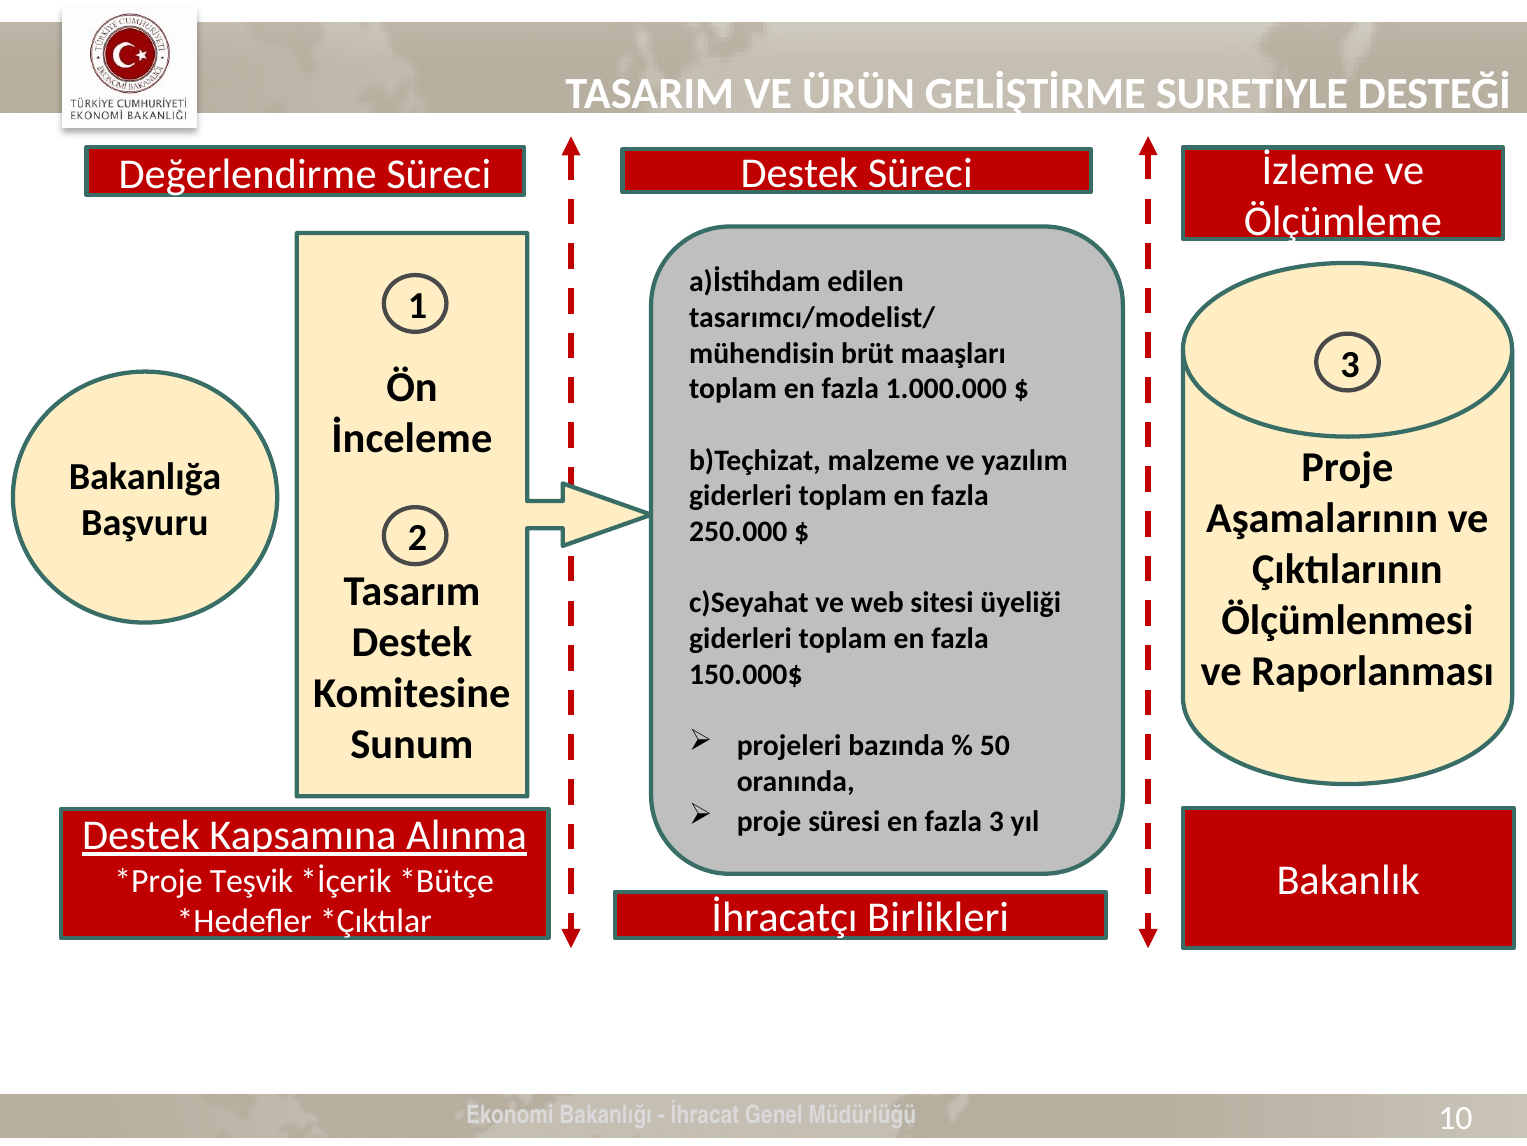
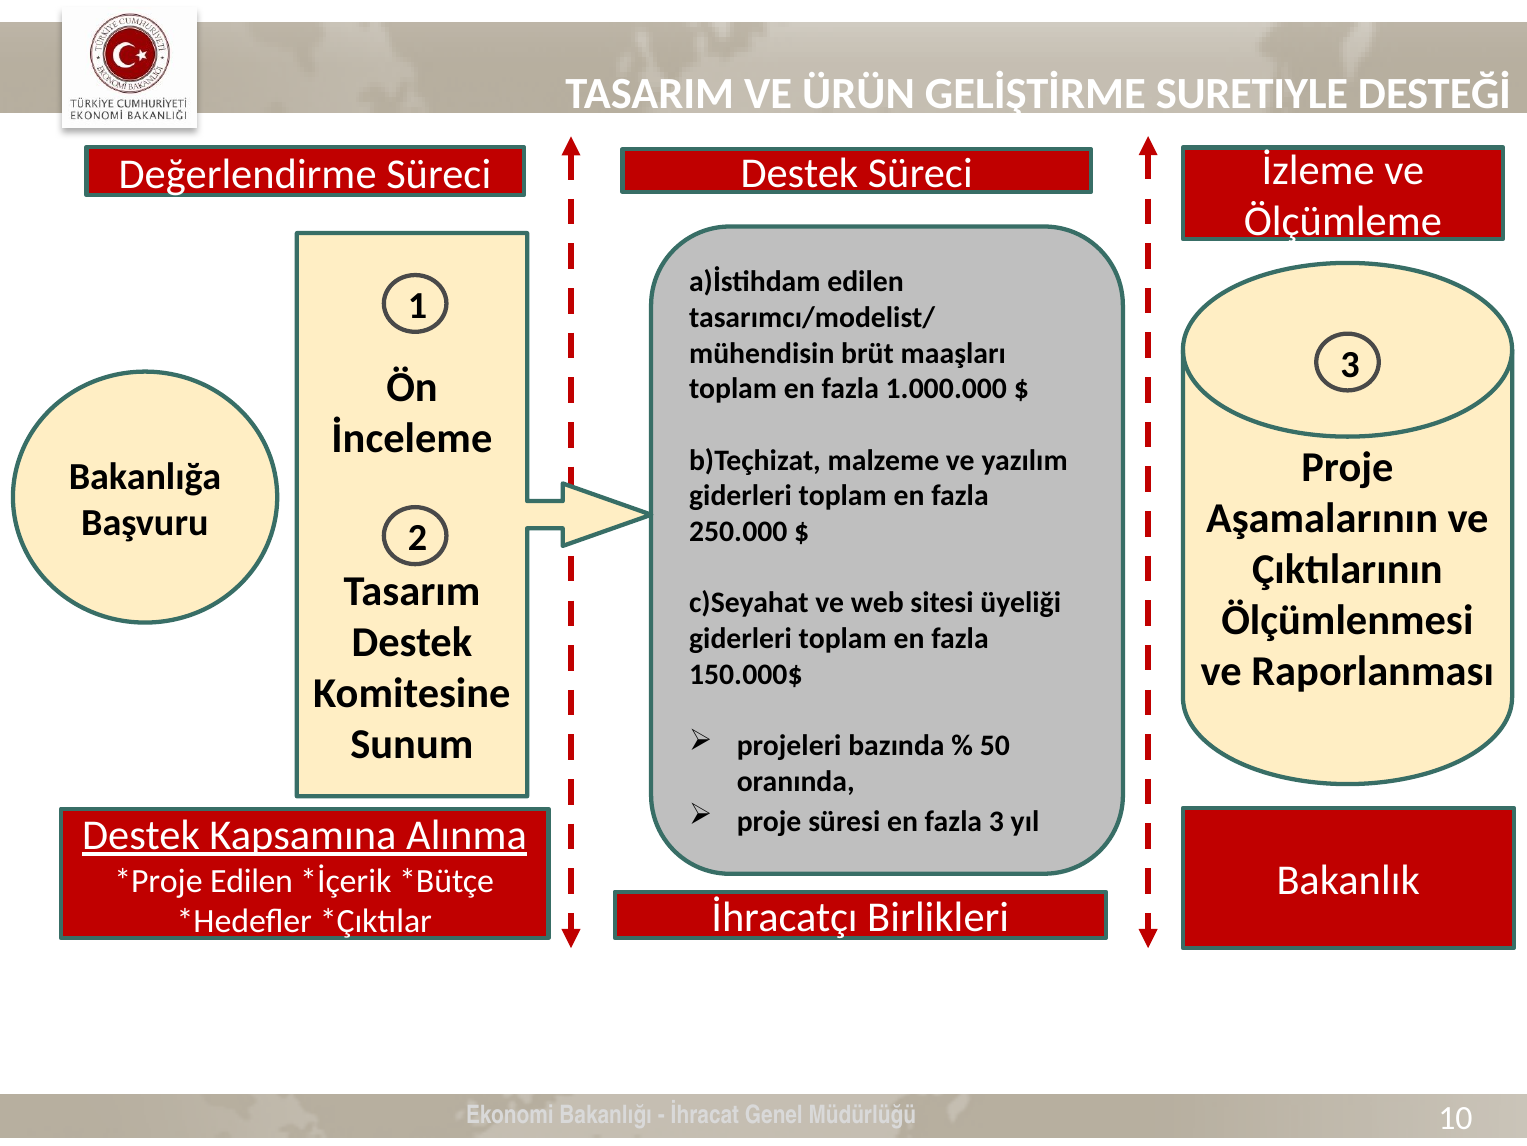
Teşvik: Teşvik -> Edilen (252, 880)
